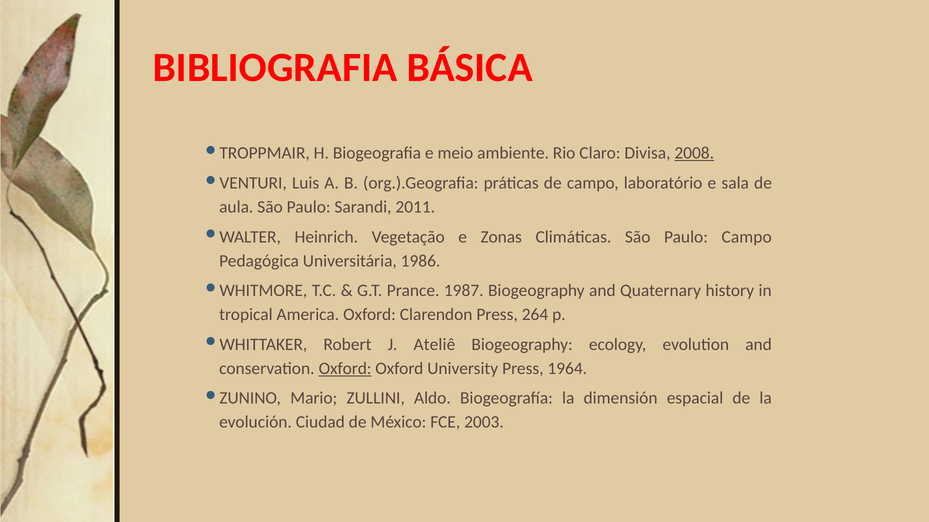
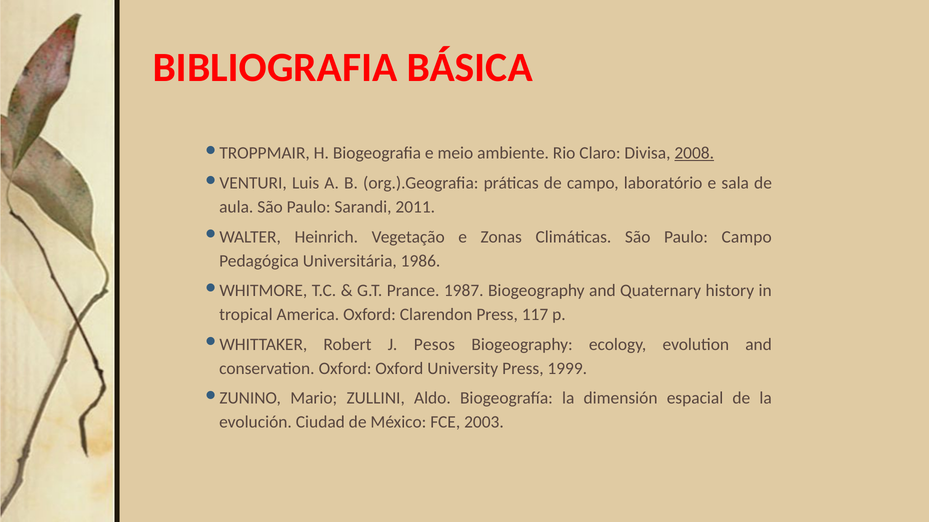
264: 264 -> 117 (535, 315)
Ateliê: Ateliê -> Pesos (434, 345)
Oxford underline: present -> none (345, 369)
1964: 1964 -> 1999 (567, 369)
